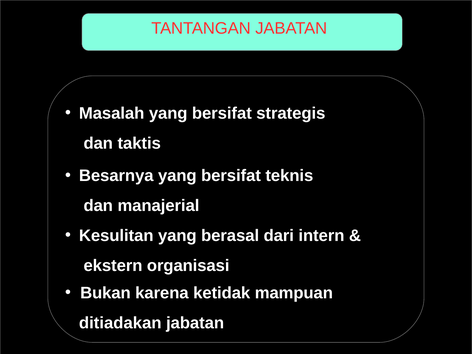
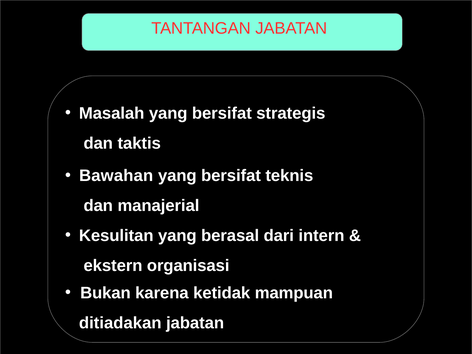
Besarnya: Besarnya -> Bawahan (116, 176)
